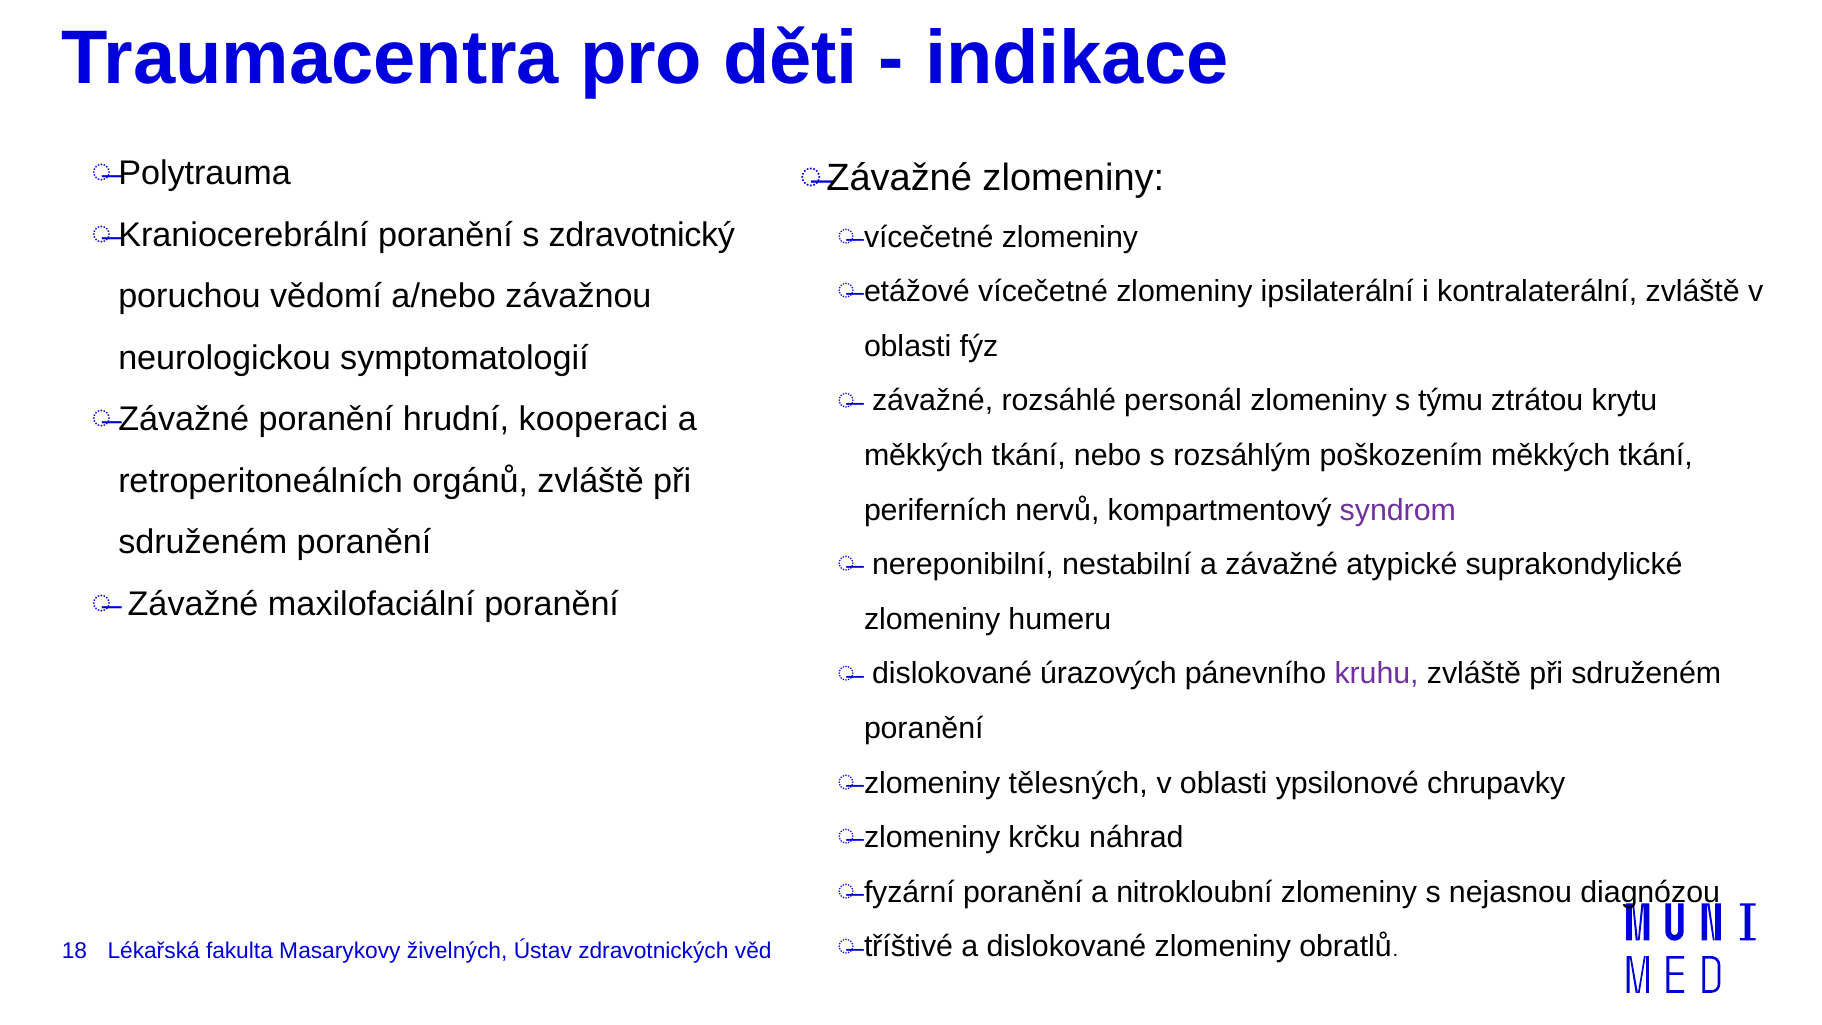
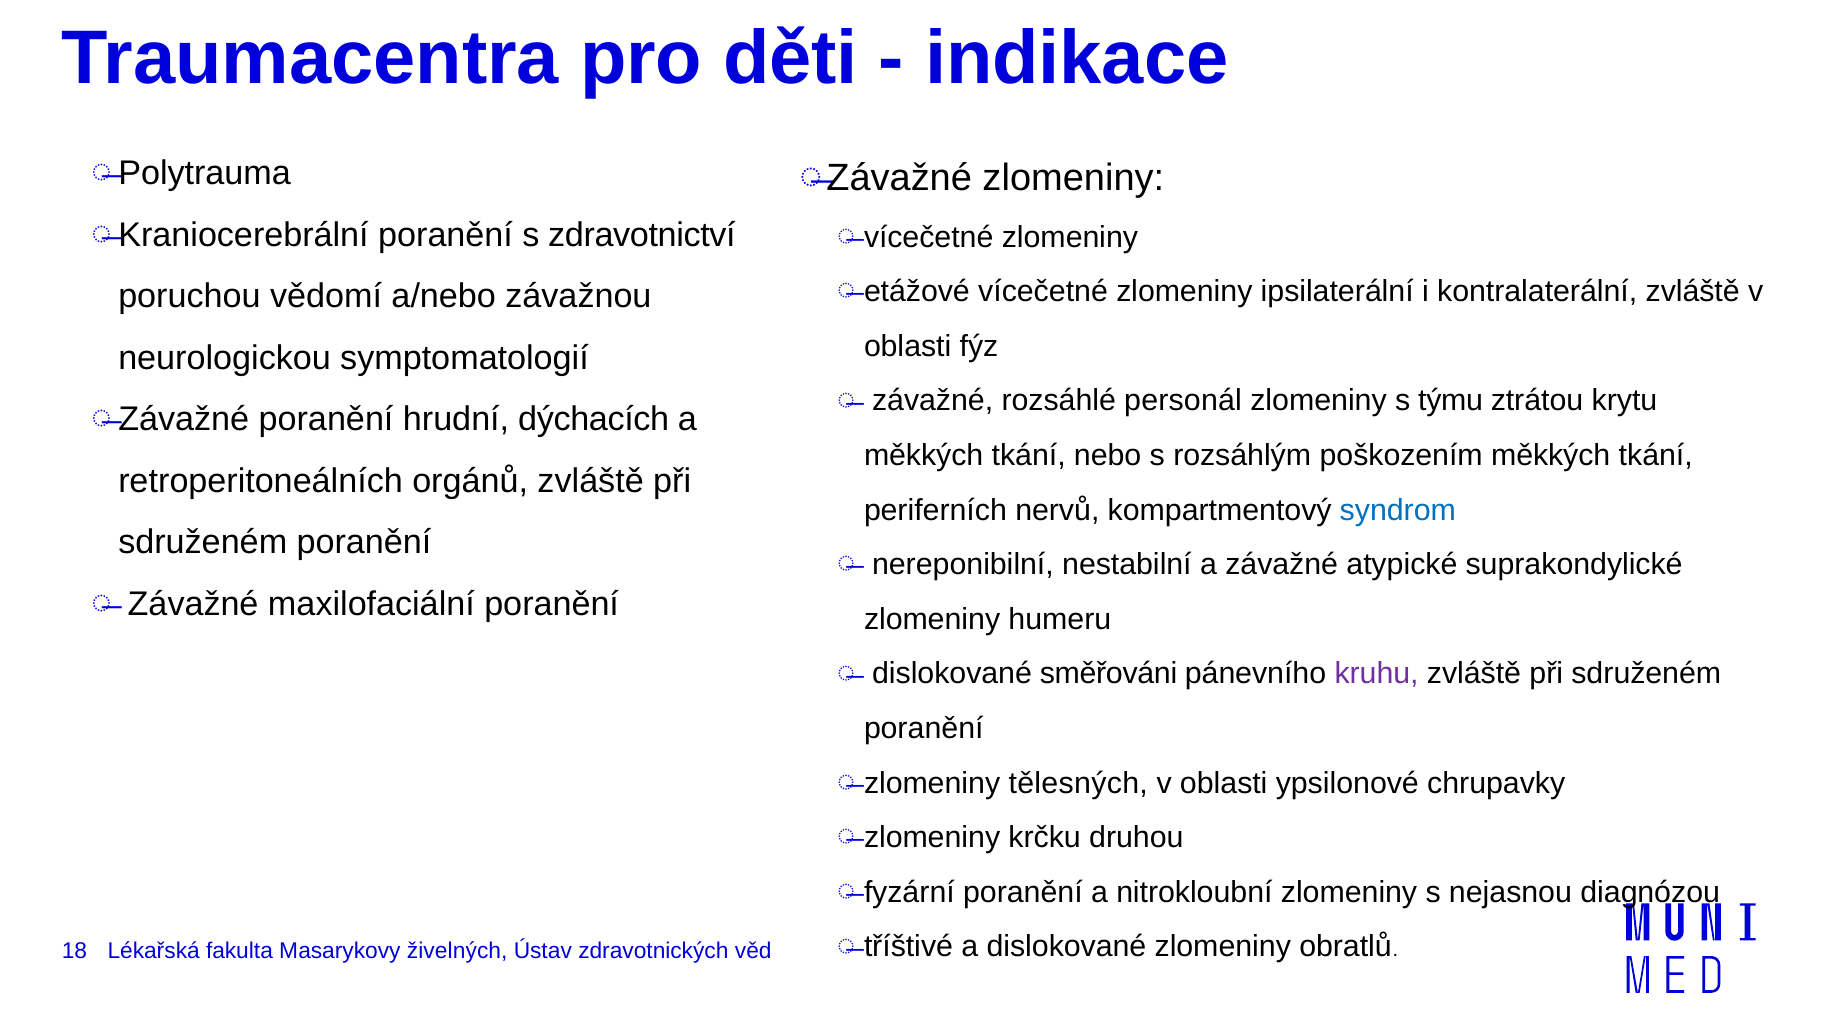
zdravotnický: zdravotnický -> zdravotnictví (642, 235)
kooperaci: kooperaci -> dýchacích (594, 419)
syndrom colour: purple -> blue (1398, 510)
úrazových: úrazových -> směřováni (1109, 674)
náhrad: náhrad -> druhou (1136, 838)
